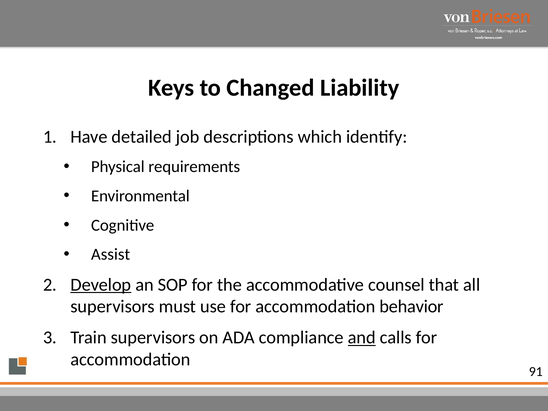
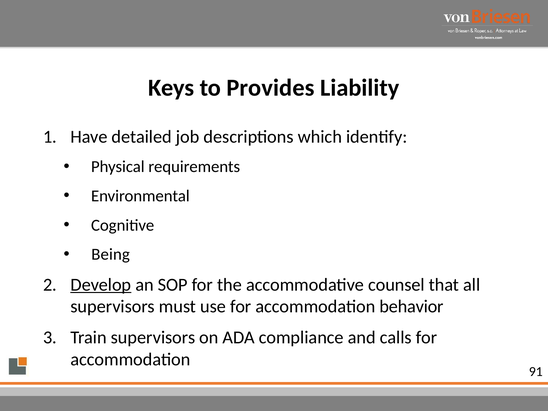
Changed: Changed -> Provides (271, 88)
Assist: Assist -> Being (111, 254)
and underline: present -> none (362, 338)
